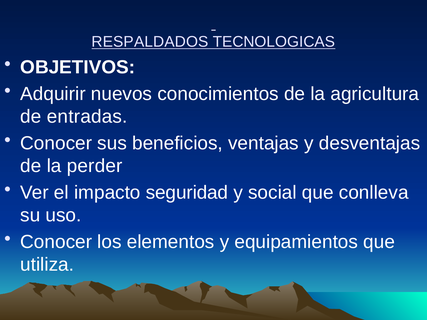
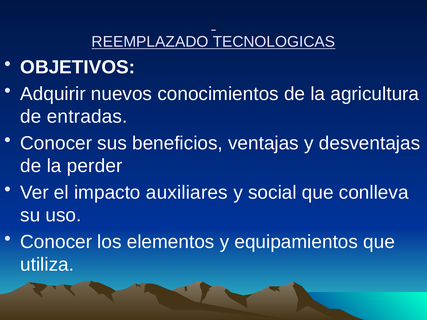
RESPALDADOS: RESPALDADOS -> REEMPLAZADO (150, 42)
seguridad: seguridad -> auxiliares (187, 193)
